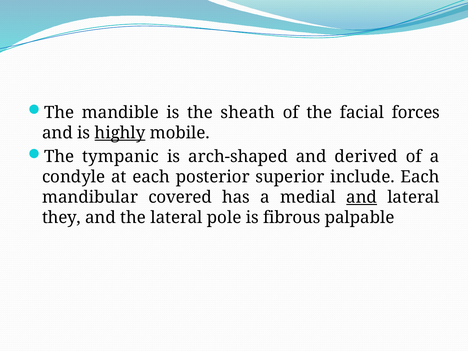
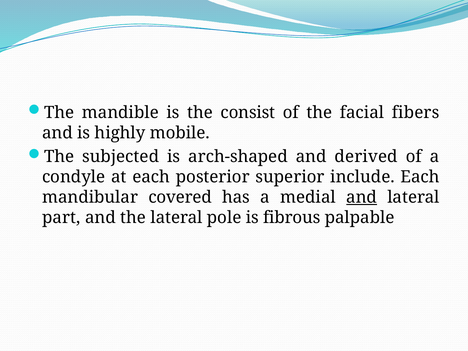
sheath: sheath -> consist (248, 113)
forces: forces -> fibers (416, 113)
highly underline: present -> none (120, 133)
tympanic: tympanic -> subjected (121, 157)
they: they -> part (61, 218)
